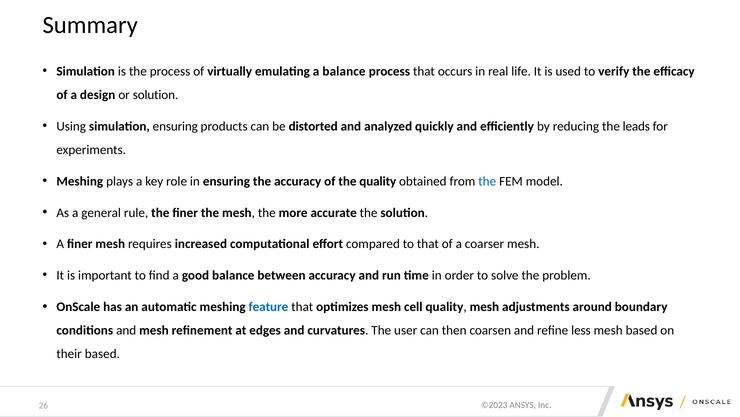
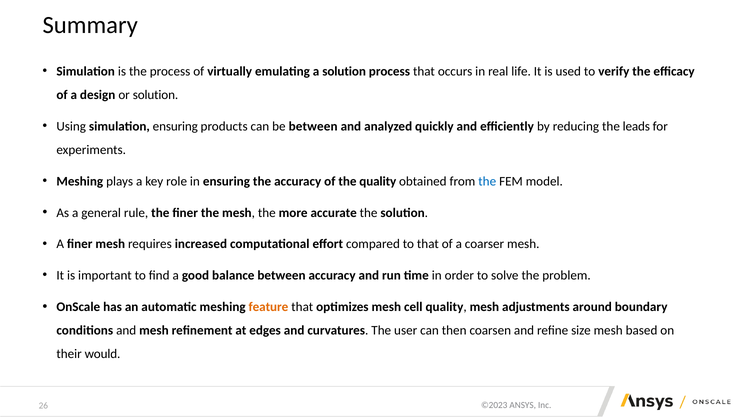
a balance: balance -> solution (344, 71)
be distorted: distorted -> between (313, 126)
feature colour: blue -> orange (268, 306)
less: less -> size (581, 330)
their based: based -> would (102, 353)
